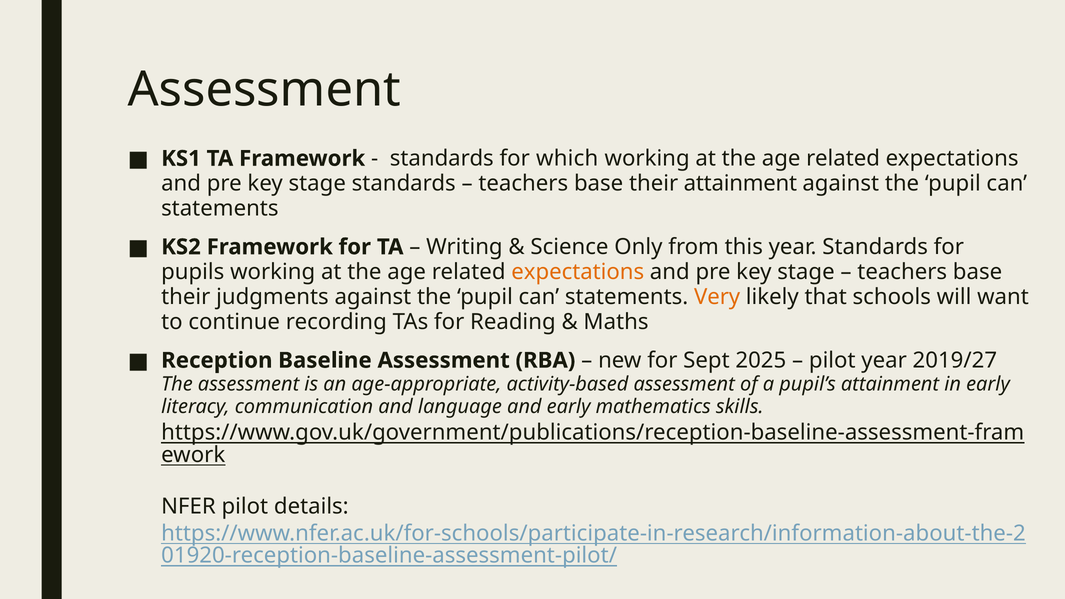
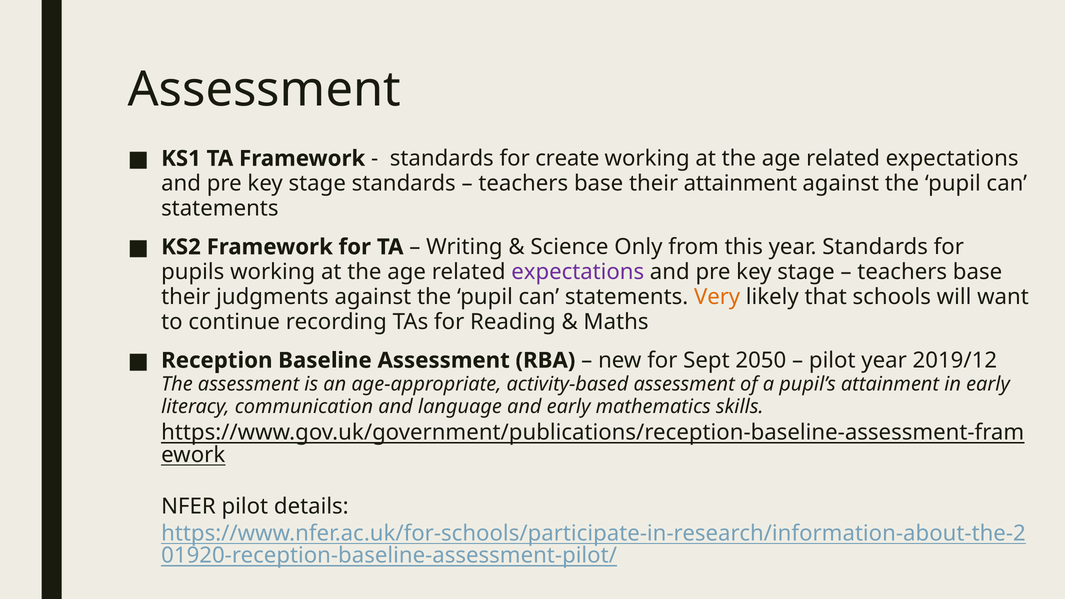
which: which -> create (567, 159)
expectations colour: orange -> purple (578, 272)
2025: 2025 -> 2050 (761, 360)
2019/27: 2019/27 -> 2019/12 (955, 360)
